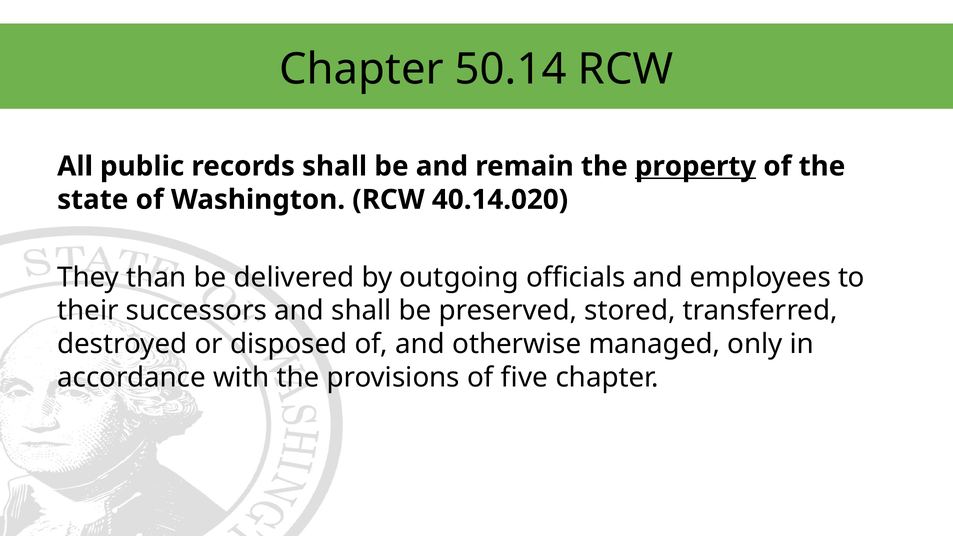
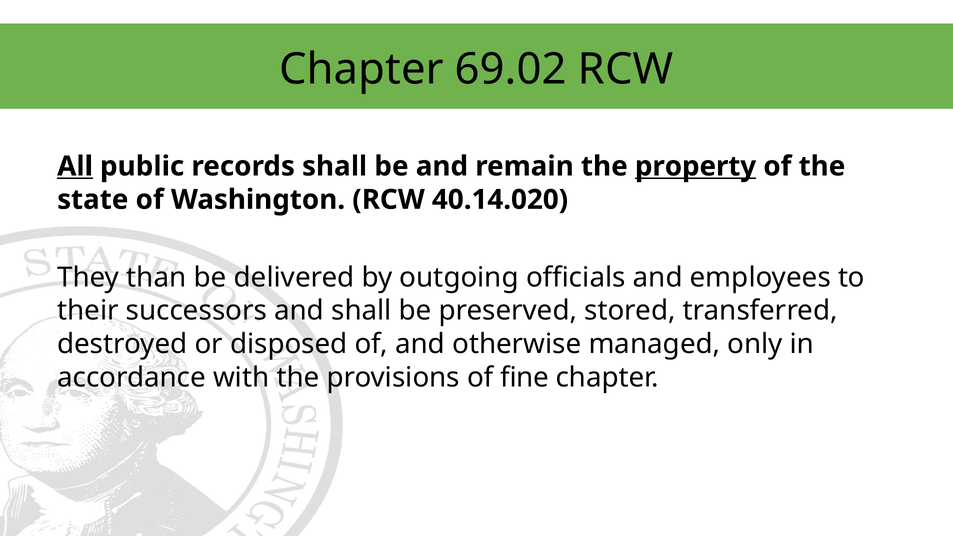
50.14: 50.14 -> 69.02 (511, 69)
All underline: none -> present (75, 166)
five: five -> fine (525, 378)
